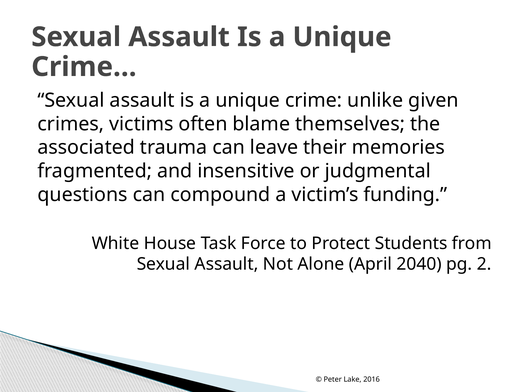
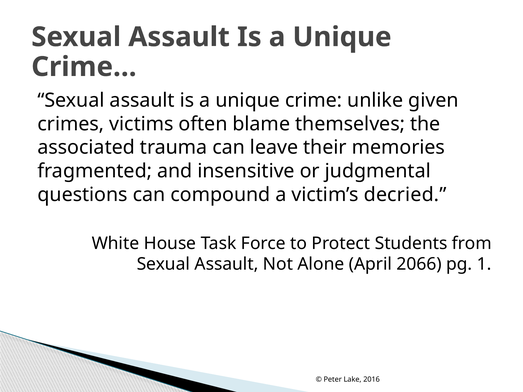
funding: funding -> decried (405, 195)
2040: 2040 -> 2066 (419, 264)
2: 2 -> 1 (484, 264)
